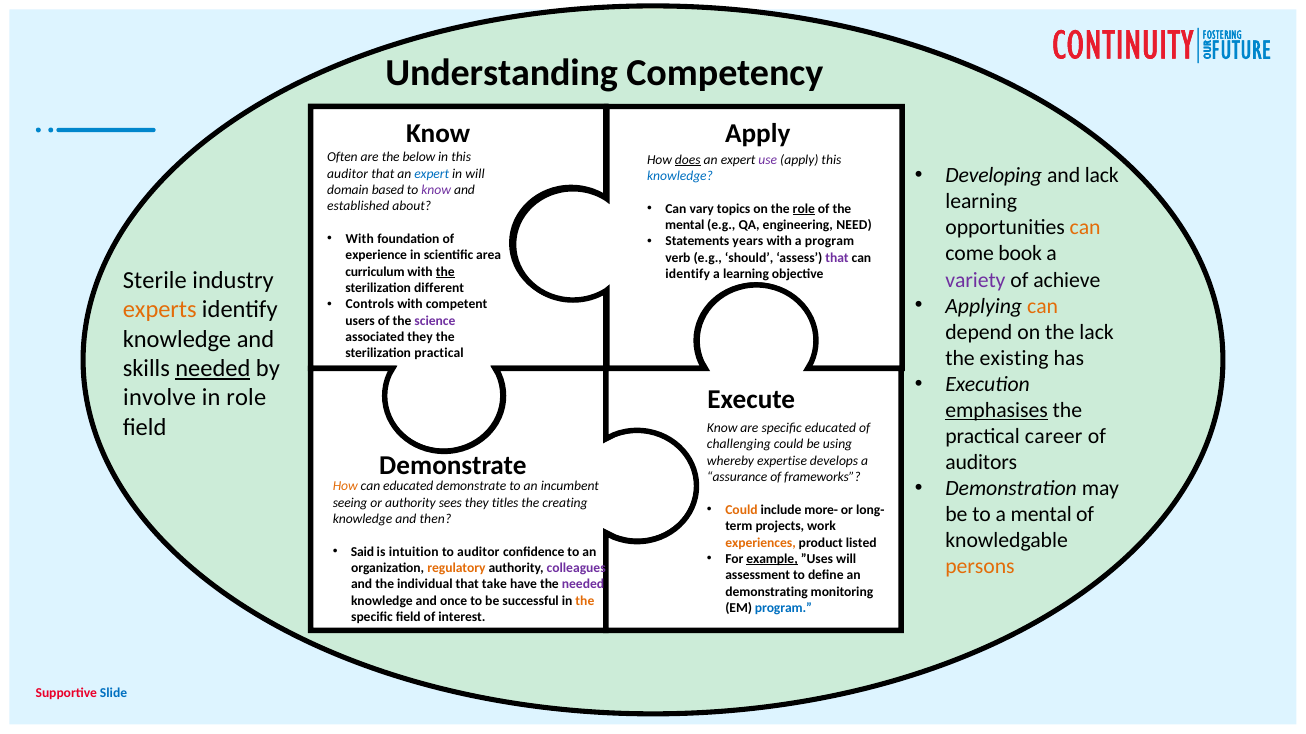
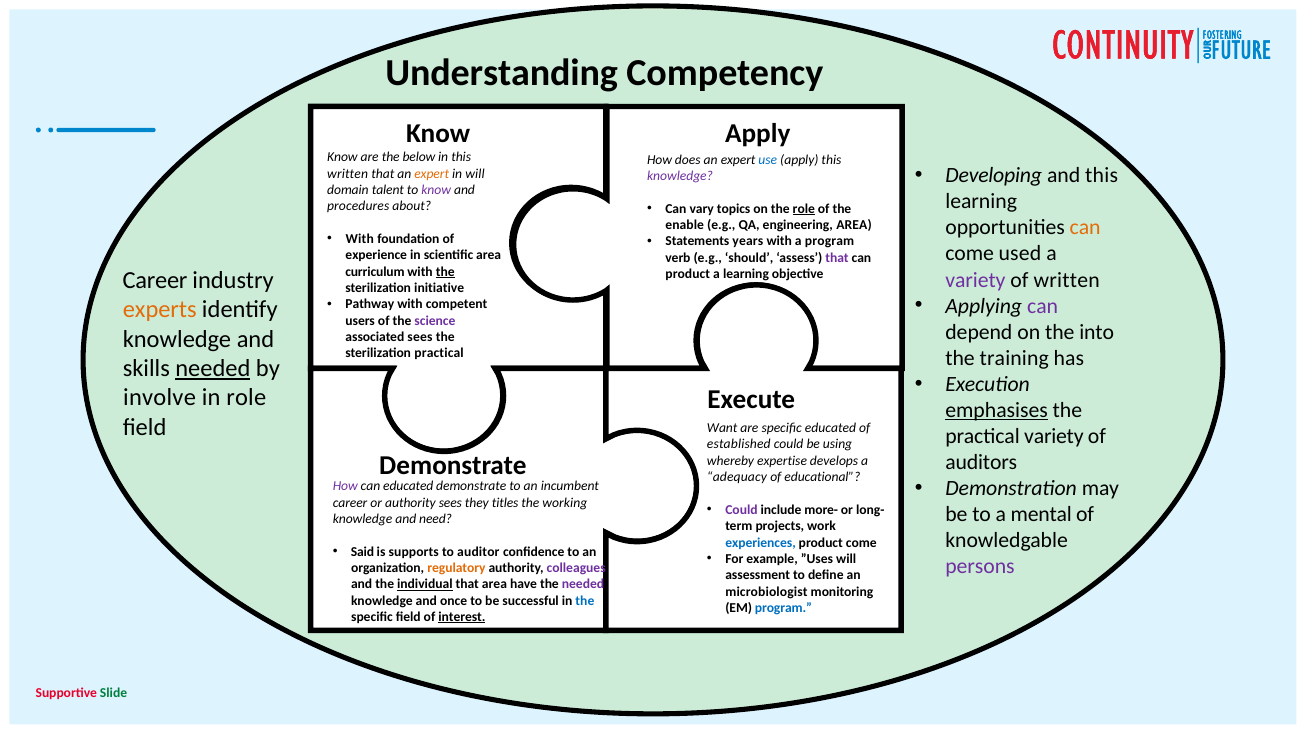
Often: Often -> Know (342, 158)
does underline: present -> none (688, 160)
use colour: purple -> blue (768, 160)
and lack: lack -> this (1102, 176)
auditor: auditor -> written (348, 174)
expert colour: blue -> orange (432, 174)
knowledge colour: blue -> purple (680, 176)
based: based -> talent (388, 190)
established: established -> procedures (358, 207)
mental: mental -> enable (685, 225)
engineering NEED: NEED -> AREA (854, 225)
book: book -> used (1020, 254)
identify: identify -> product (688, 274)
Sterile: Sterile -> Career (155, 280)
of achieve: achieve -> written (1067, 280)
different: different -> initiative (439, 288)
can colour: orange -> purple (1043, 306)
Controls: Controls -> Pathway (370, 305)
the lack: lack -> into (1097, 332)
associated they: they -> sees (420, 337)
existing: existing -> training (1014, 358)
Know: Know -> Want (722, 429)
practical career: career -> variety (1054, 437)
challenging: challenging -> established (739, 445)
assurance: assurance -> adequacy (737, 478)
frameworks: frameworks -> educational (822, 478)
How colour: orange -> purple (345, 487)
seeing: seeing -> career (350, 503)
creating: creating -> working (565, 503)
Could colour: orange -> purple (741, 510)
then: then -> need (436, 519)
experiences colour: orange -> blue (761, 543)
product listed: listed -> come (861, 543)
intuition: intuition -> supports (414, 552)
example underline: present -> none (772, 559)
persons colour: orange -> purple (980, 567)
individual underline: none -> present (425, 585)
that take: take -> area (494, 585)
demonstrating: demonstrating -> microbiologist (766, 592)
the colour: orange -> blue (585, 601)
interest underline: none -> present (462, 617)
Slide colour: blue -> green (114, 693)
